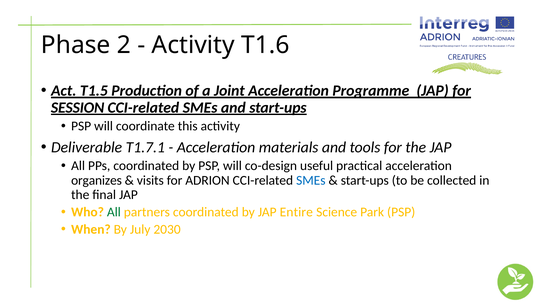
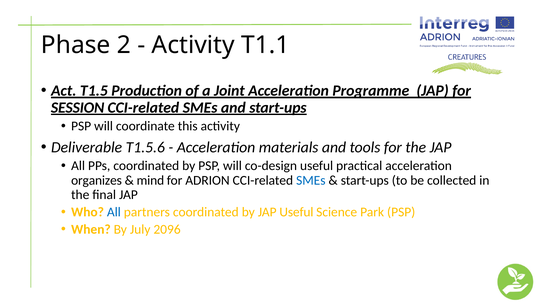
T1.6: T1.6 -> T1.1 (265, 45)
T1.7.1: T1.7.1 -> T1.5.6 (145, 147)
visits: visits -> mind (150, 180)
All colour: green -> blue (114, 212)
JAP Entire: Entire -> Useful (296, 212)
2030: 2030 -> 2096 (167, 229)
